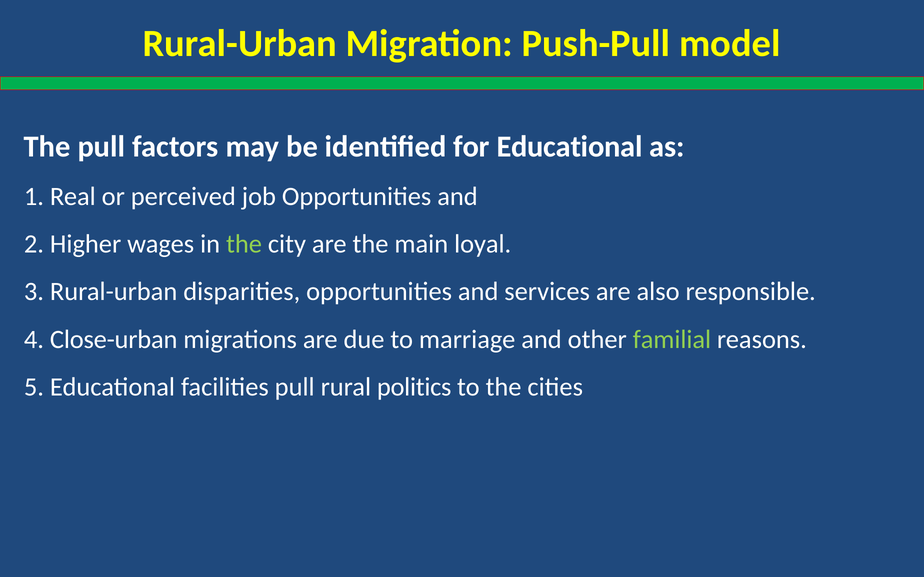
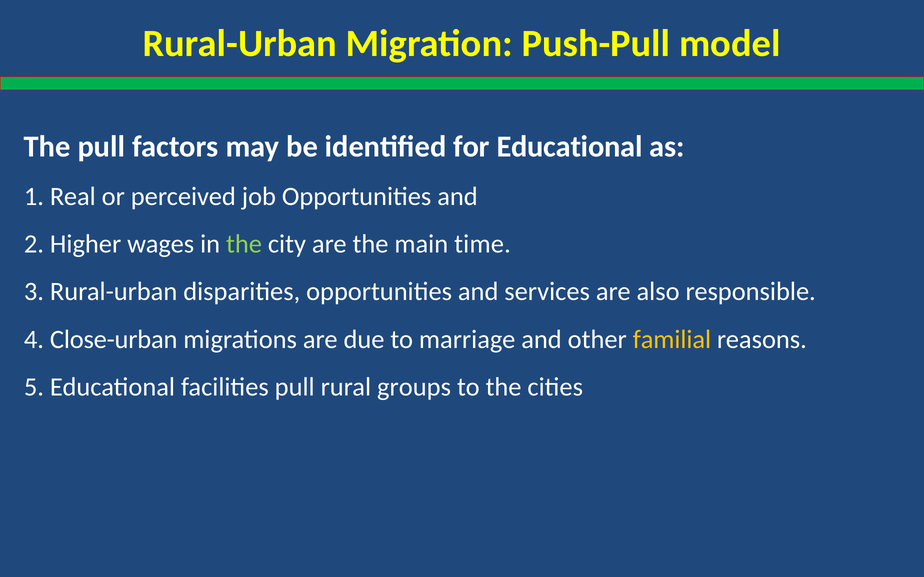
loyal: loyal -> time (483, 244)
familial colour: light green -> yellow (672, 340)
politics: politics -> groups (414, 387)
